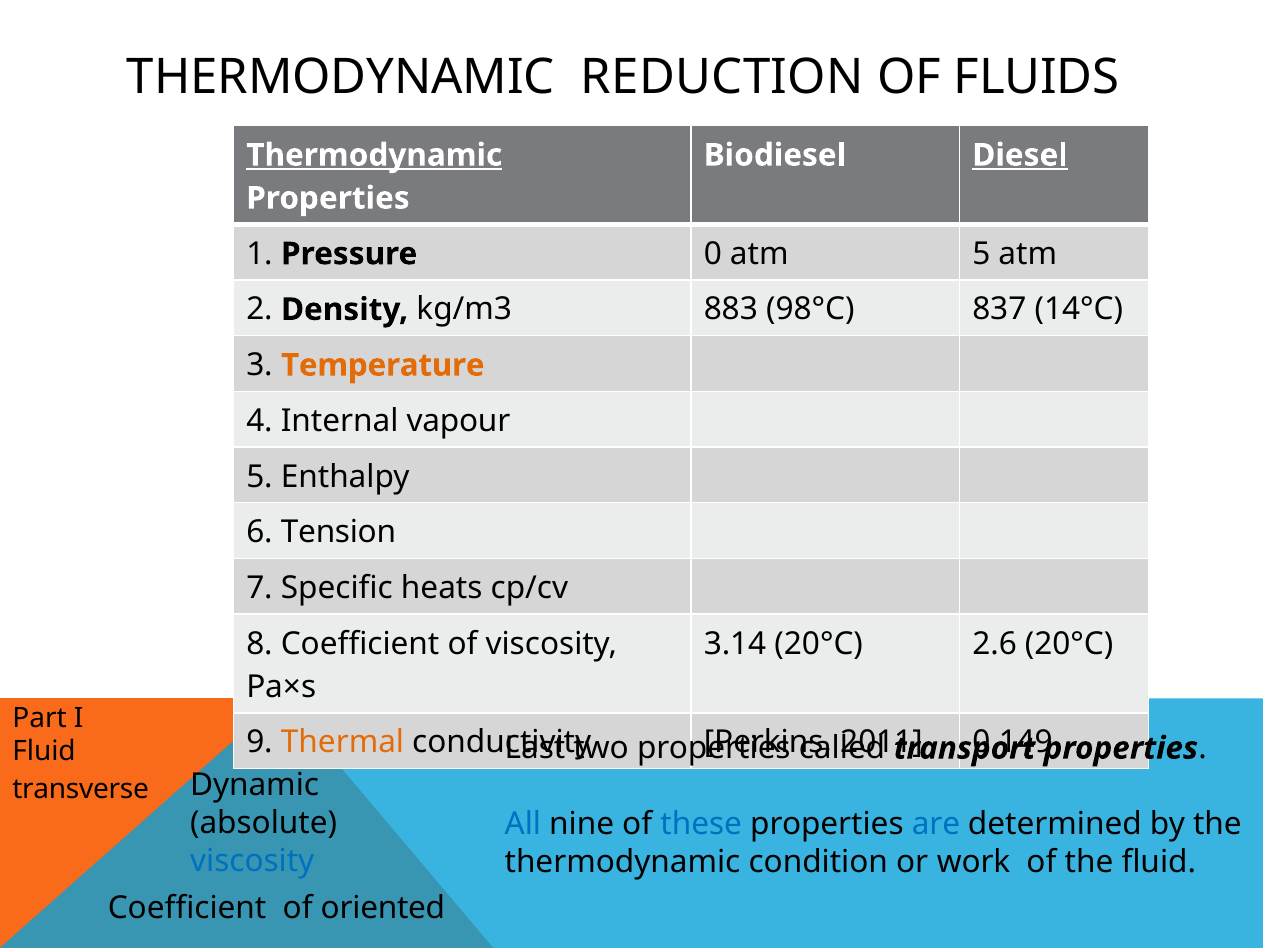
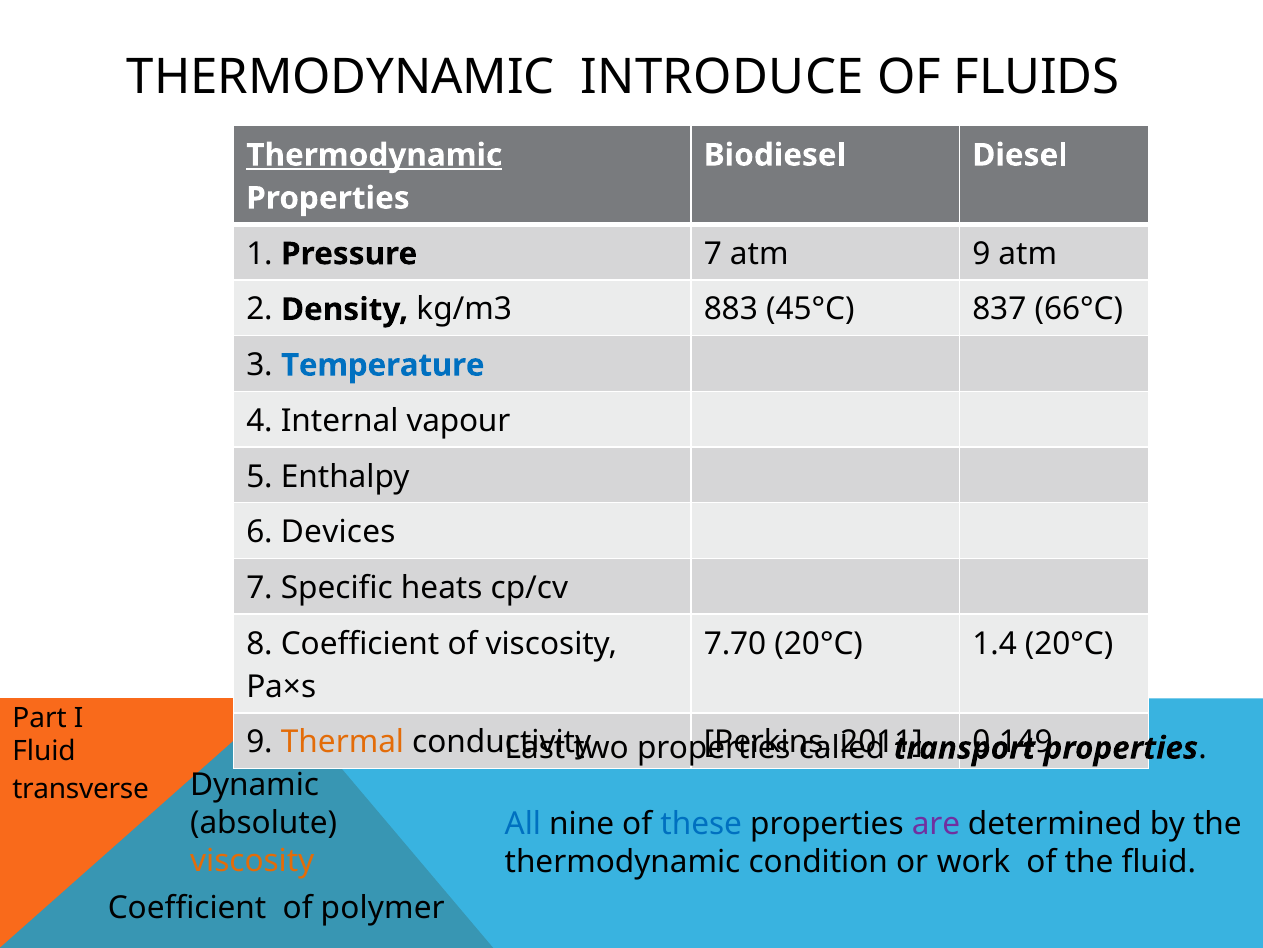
REDUCTION: REDUCTION -> INTRODUCE (722, 77)
Diesel underline: present -> none (1020, 155)
Pressure 0: 0 -> 7 (713, 254)
atm 5: 5 -> 9 (981, 254)
98°C: 98°C -> 45°C (810, 309)
14°C: 14°C -> 66°C (1079, 309)
Temperature colour: orange -> blue (383, 365)
Tension: Tension -> Devices (338, 532)
3.14: 3.14 -> 7.70 (735, 643)
2.6: 2.6 -> 1.4 (995, 643)
are colour: blue -> purple (936, 823)
viscosity colour: blue -> orange (252, 860)
oriented: oriented -> polymer (383, 908)
